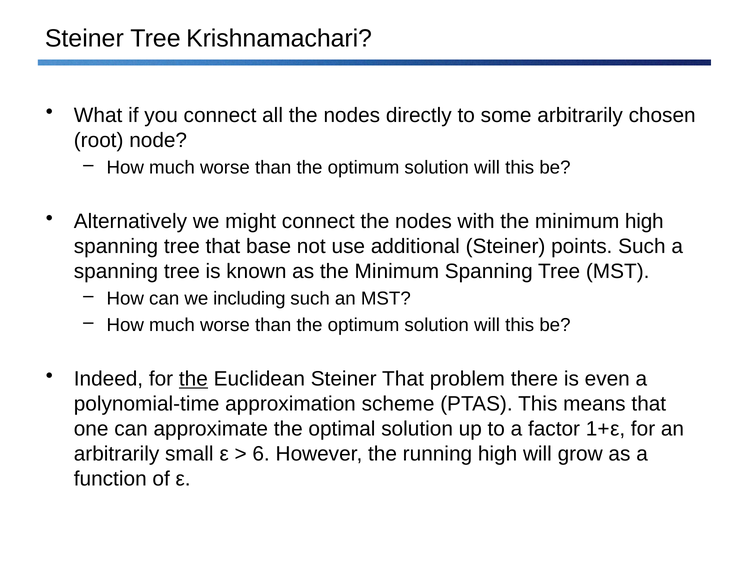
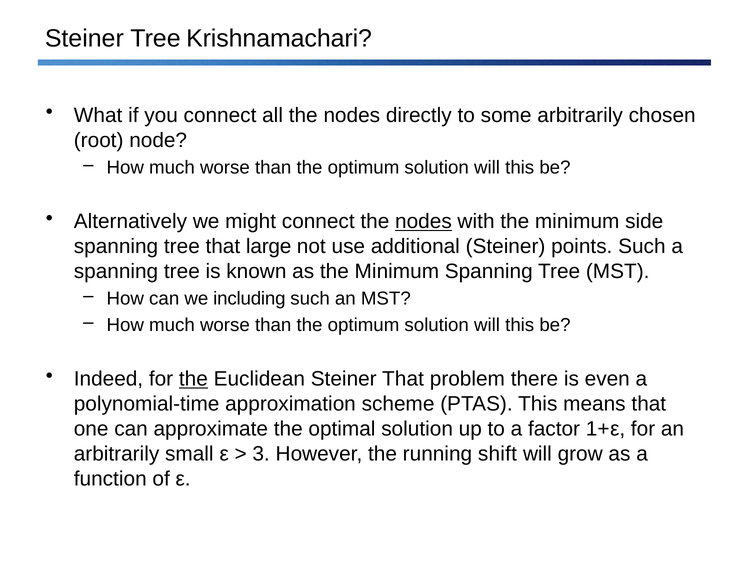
nodes underline: none -> present (423, 222)
minimum high: high -> side (644, 222)
base: base -> large (269, 247)
6: 6 -> 3 (261, 454)
running high: high -> shift (497, 454)
